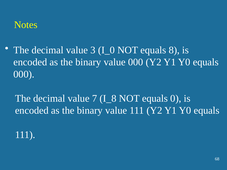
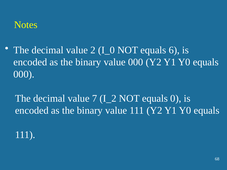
3: 3 -> 2 (93, 50)
8: 8 -> 6 (174, 50)
I_8: I_8 -> I_2 (108, 99)
